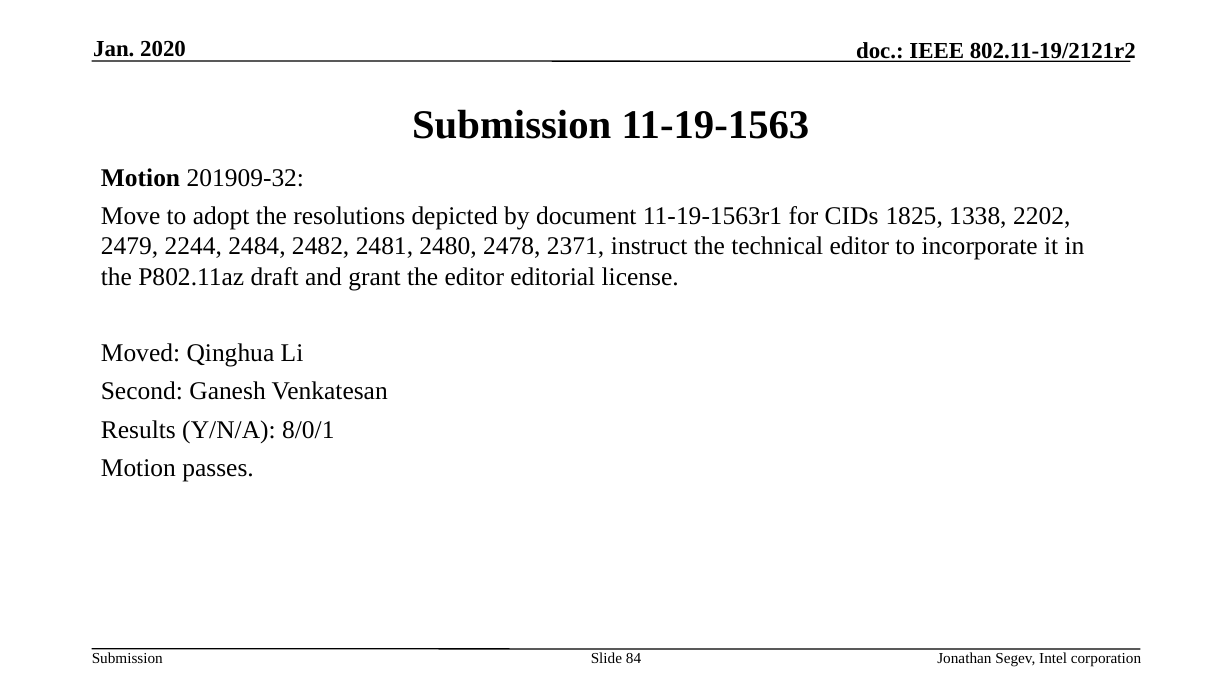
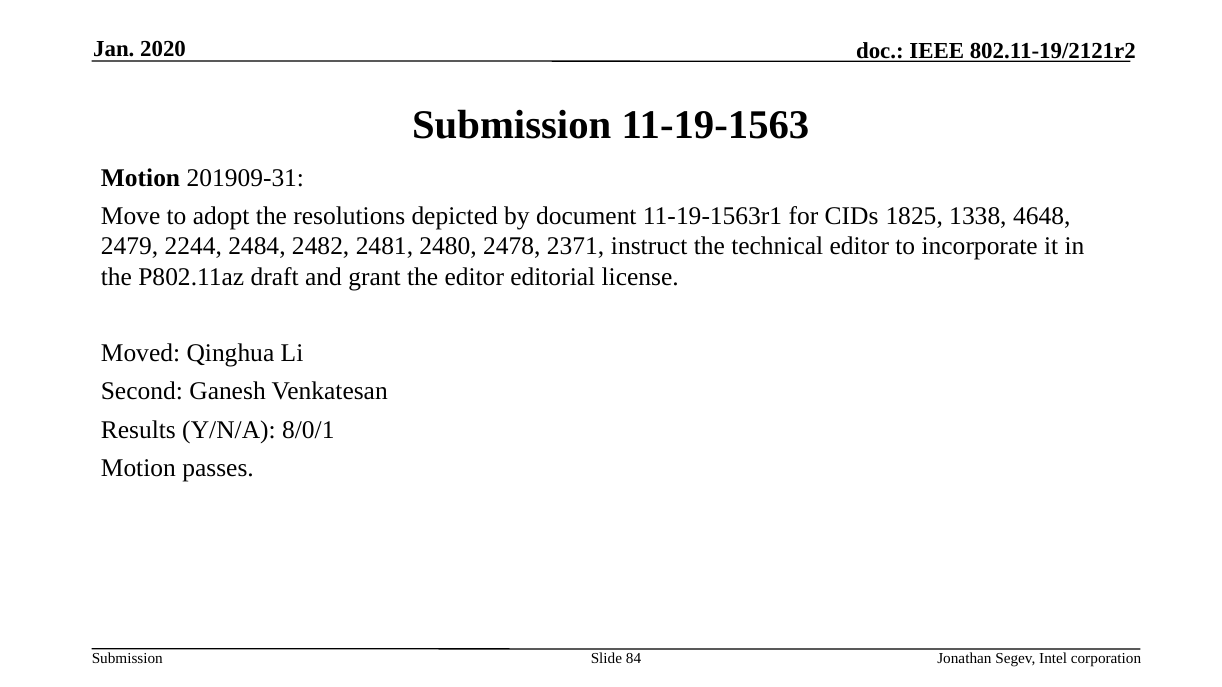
201909-32: 201909-32 -> 201909-31 (245, 178)
2202: 2202 -> 4648 (1042, 216)
